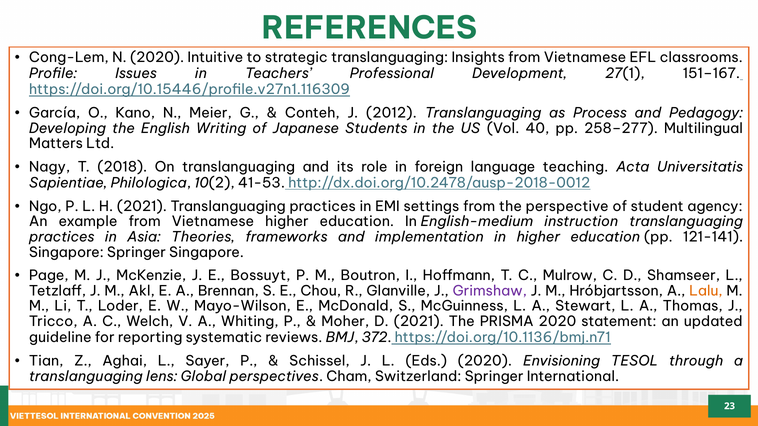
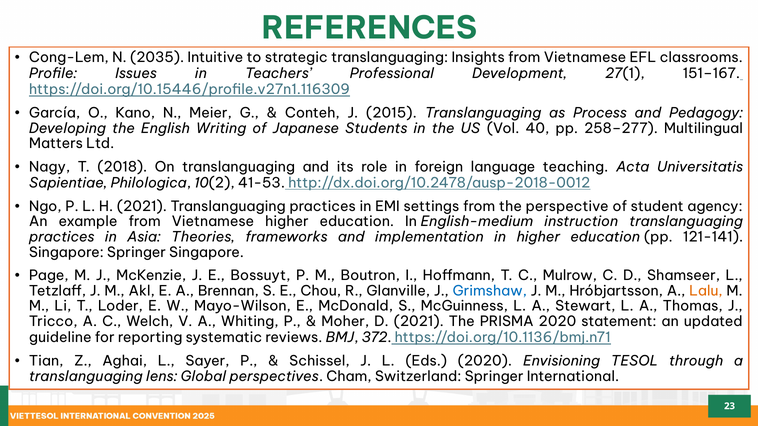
N 2020: 2020 -> 2035 (157, 57)
2012: 2012 -> 2015 (391, 113)
Grimshaw colour: purple -> blue (490, 291)
